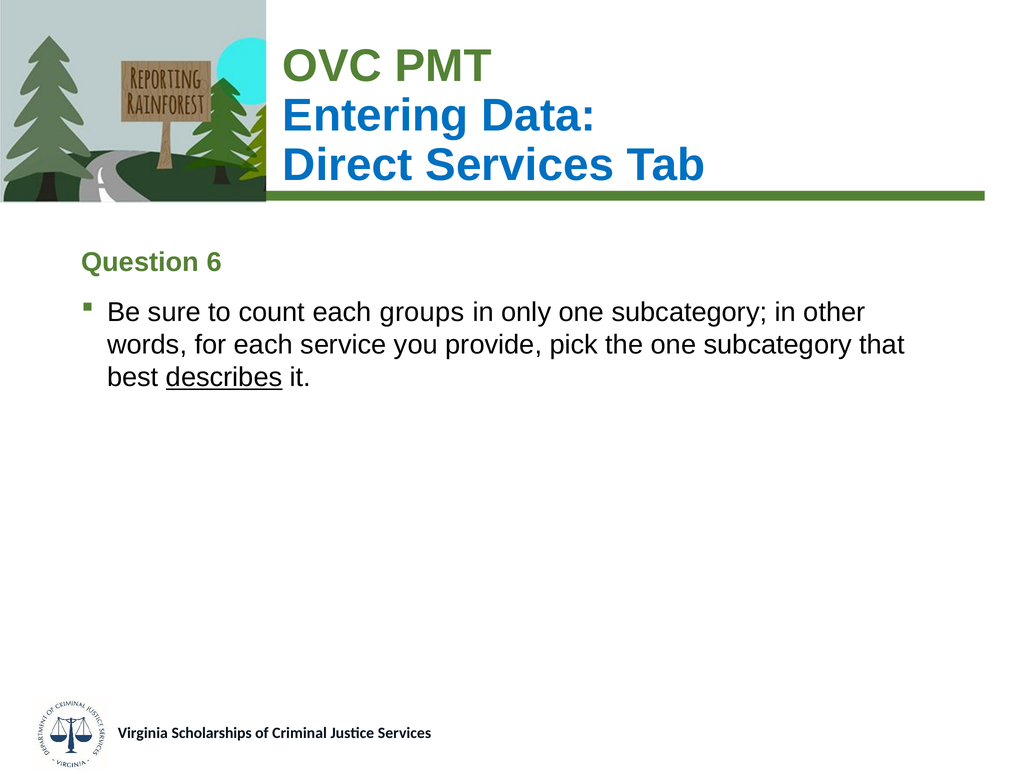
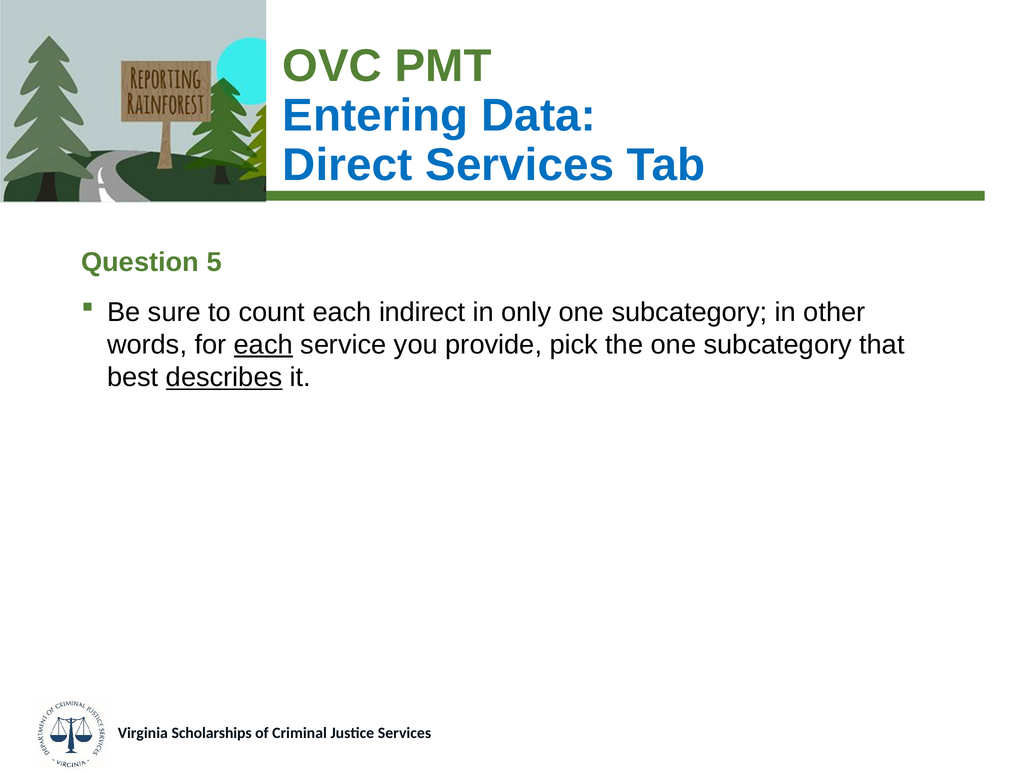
6: 6 -> 5 (214, 263)
groups: groups -> indirect (422, 312)
each underline: none -> present (263, 345)
